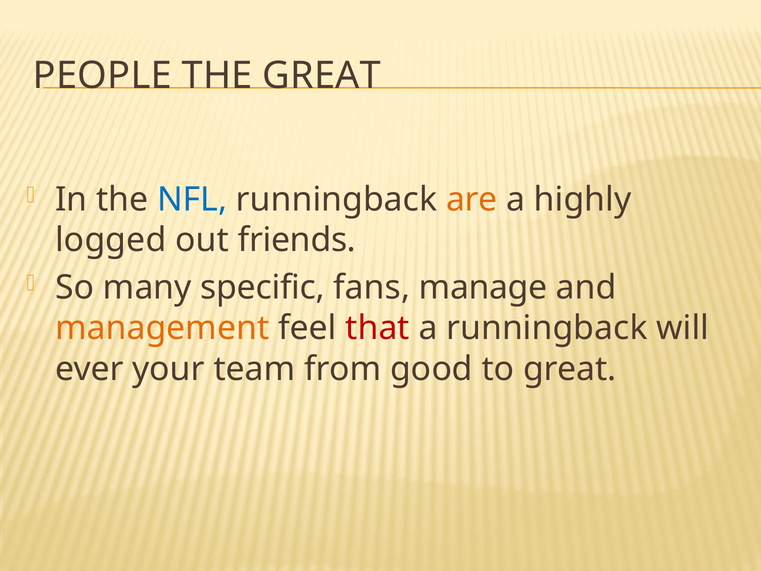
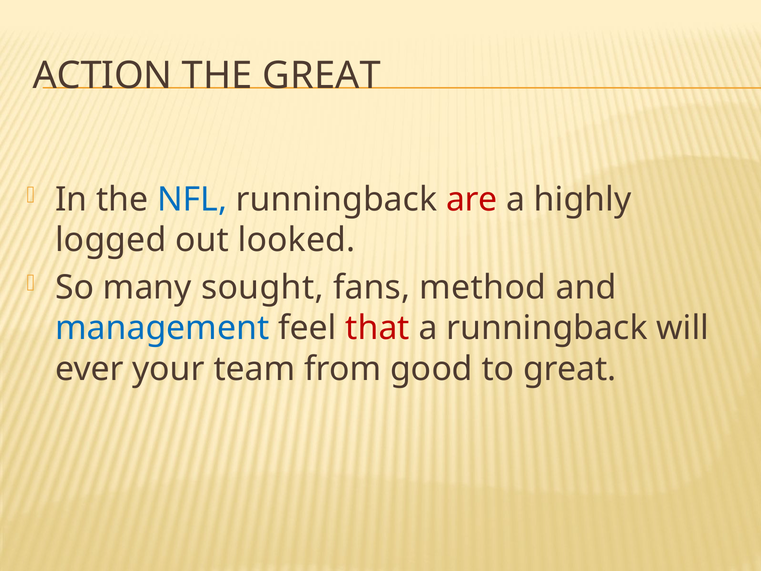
PEOPLE: PEOPLE -> ACTION (103, 76)
are colour: orange -> red (472, 199)
friends: friends -> looked (297, 240)
specific: specific -> sought (262, 287)
manage: manage -> method (483, 287)
management colour: orange -> blue (162, 328)
